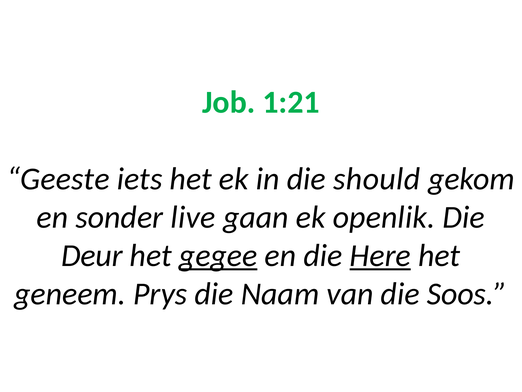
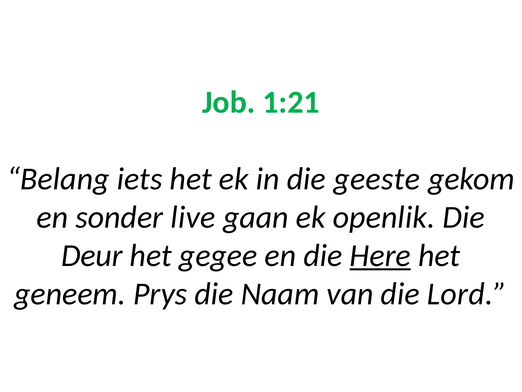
Geeste: Geeste -> Belang (58, 179)
should: should -> geeste (377, 179)
gegee underline: present -> none (218, 255)
Soos: Soos -> Lord (467, 294)
